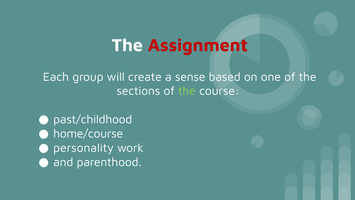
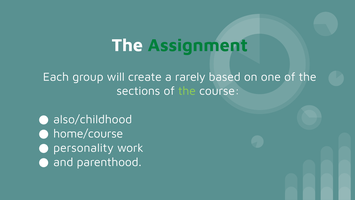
Assignment colour: red -> green (198, 45)
sense: sense -> rarely (190, 77)
past/childhood: past/childhood -> also/childhood (93, 119)
